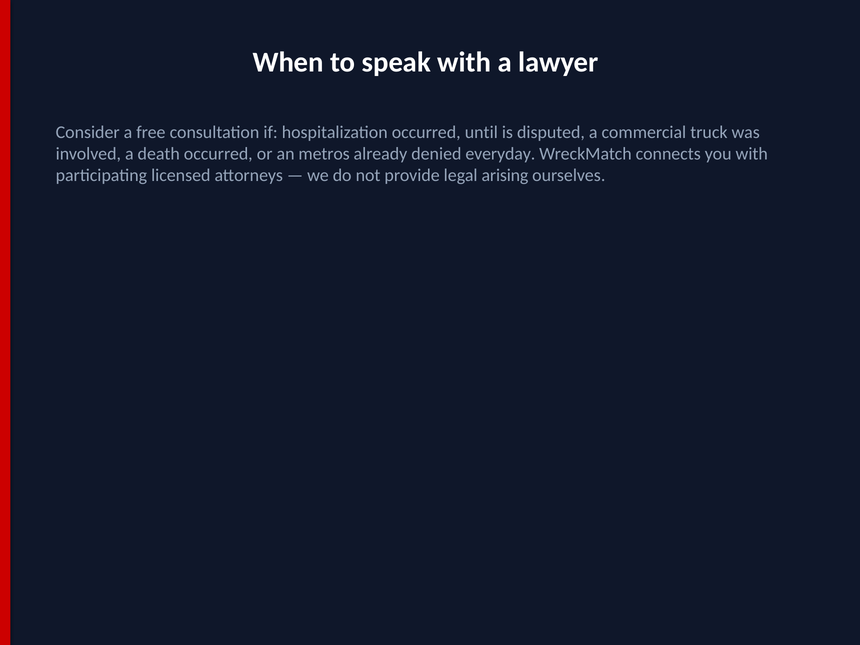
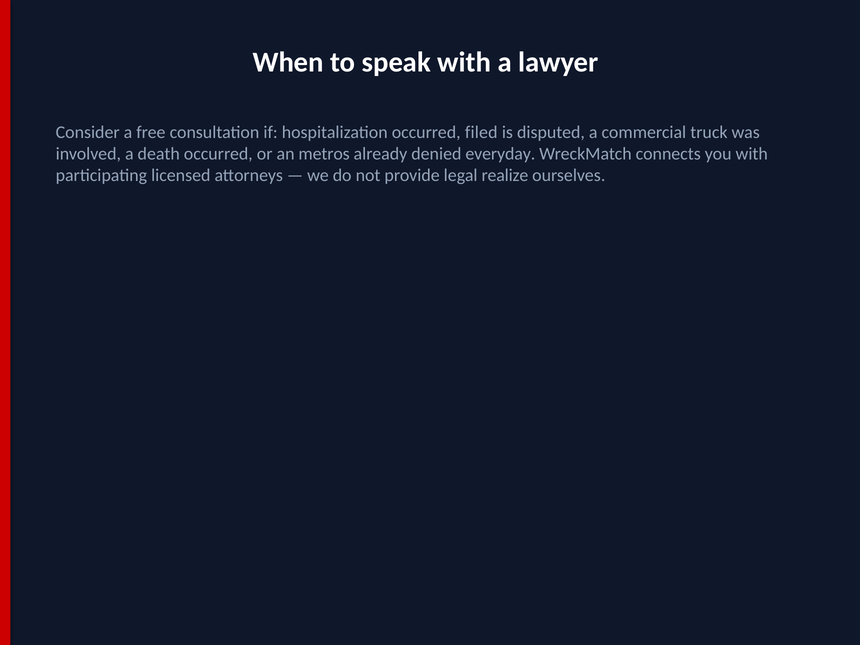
until: until -> filed (481, 132)
arising: arising -> realize (505, 175)
